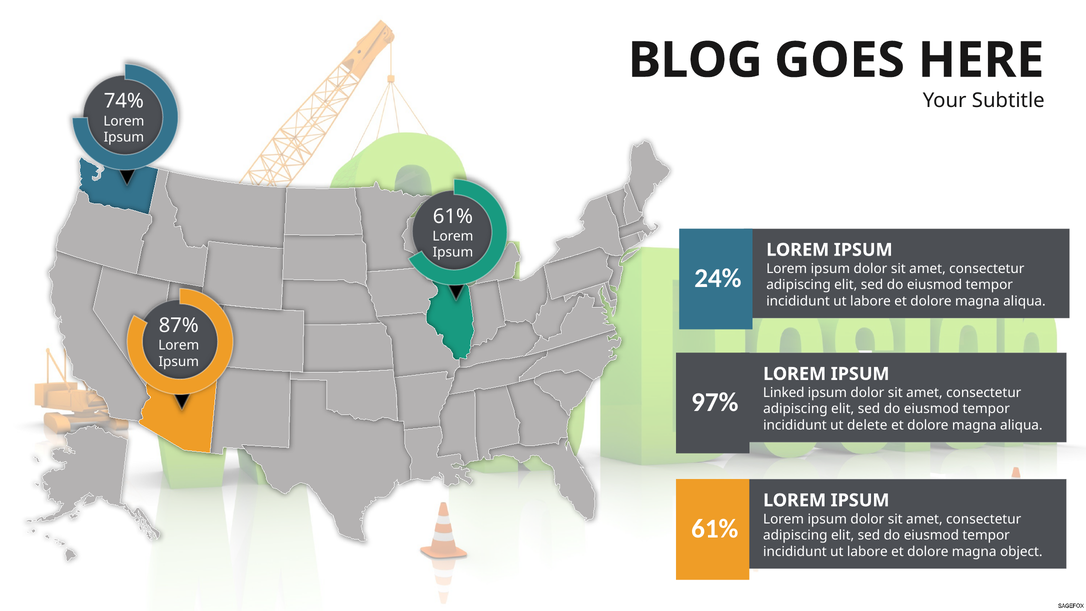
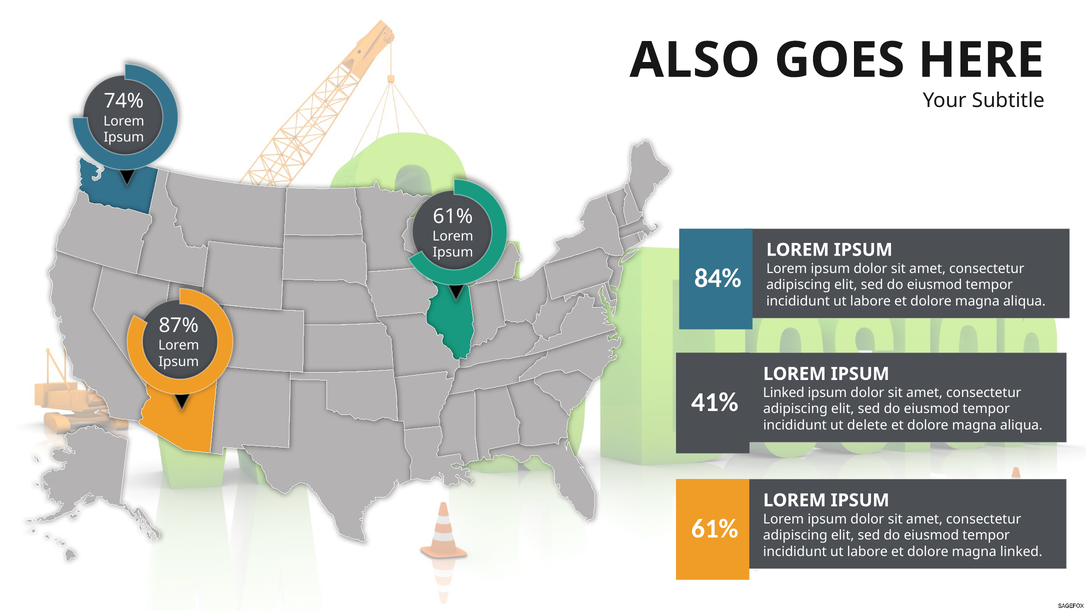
BLOG: BLOG -> ALSO (695, 60)
24%: 24% -> 84% (718, 278)
97%: 97% -> 41% (715, 402)
magna object: object -> linked (1021, 551)
